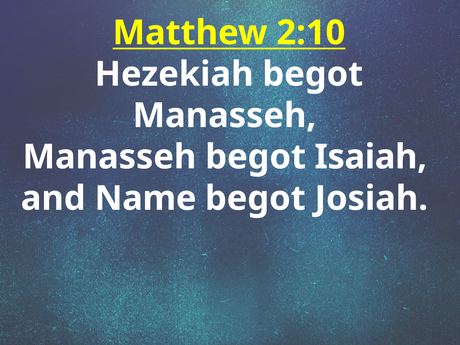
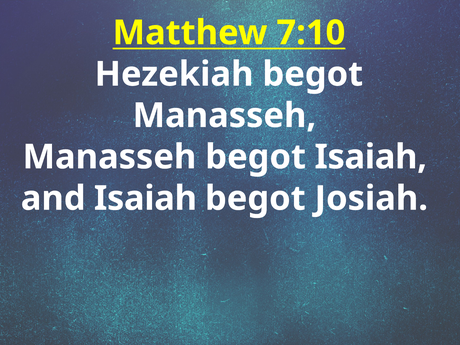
2:10: 2:10 -> 7:10 (311, 33)
and Name: Name -> Isaiah (145, 198)
